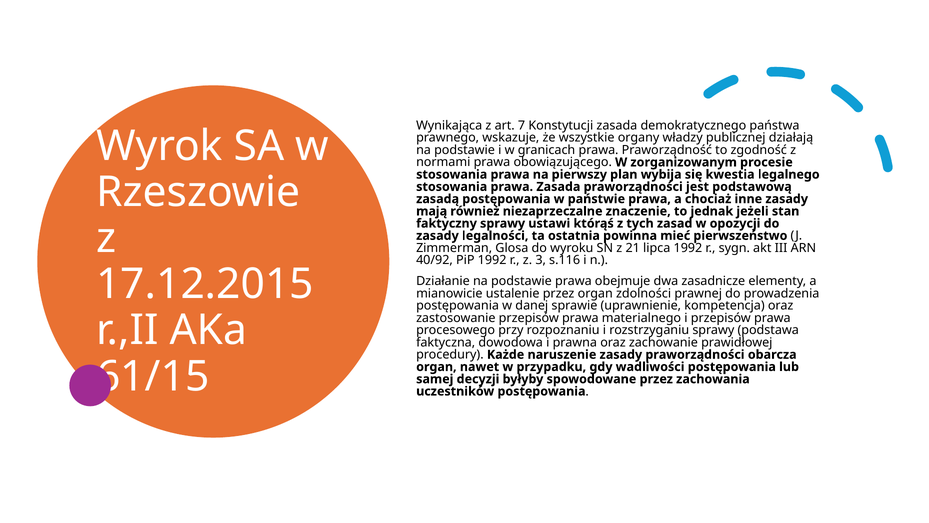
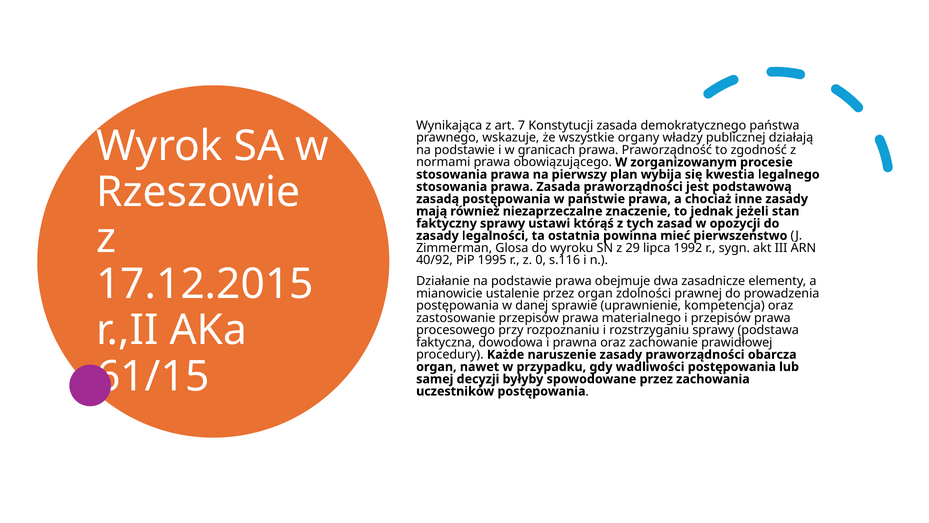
21: 21 -> 29 (633, 248)
PiP 1992: 1992 -> 1995 (492, 260)
3: 3 -> 0 (541, 260)
